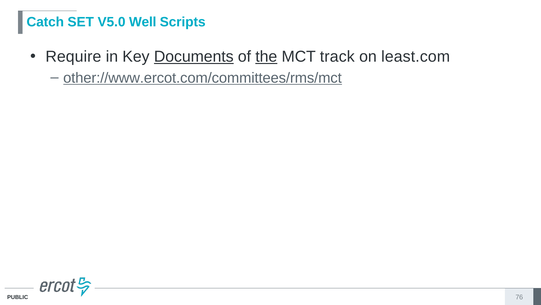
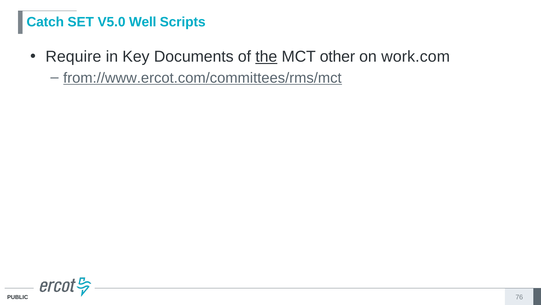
Documents underline: present -> none (194, 57)
track: track -> other (337, 57)
least.com: least.com -> work.com (416, 57)
other://www.ercot.com/committees/rms/mct: other://www.ercot.com/committees/rms/mct -> from://www.ercot.com/committees/rms/mct (202, 78)
